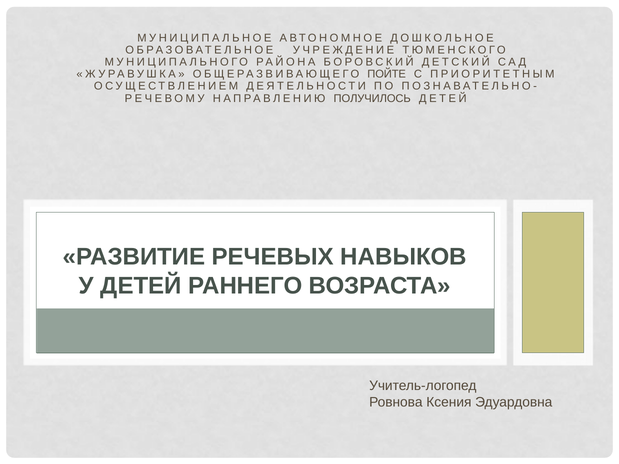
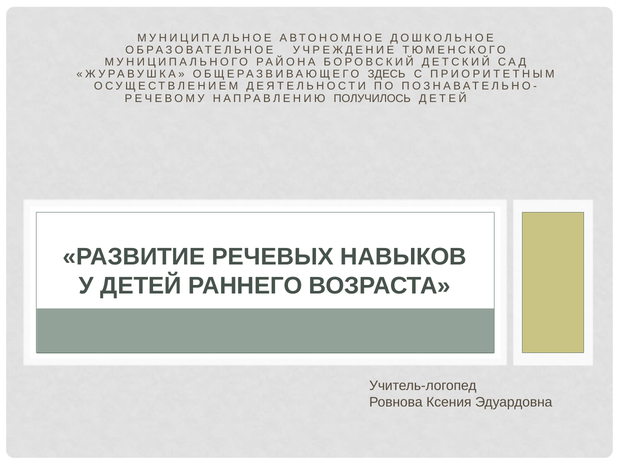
ПОЙТЕ: ПОЙТЕ -> ЗДЕСЬ (387, 74)
